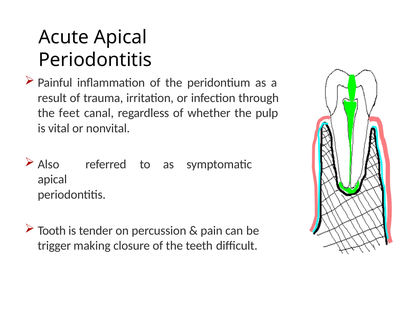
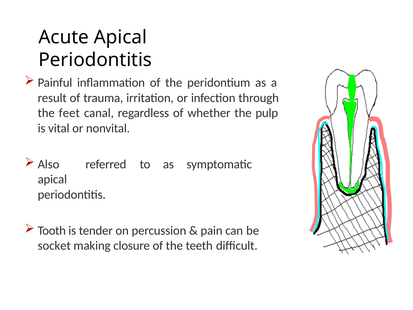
trigger: trigger -> socket (54, 246)
